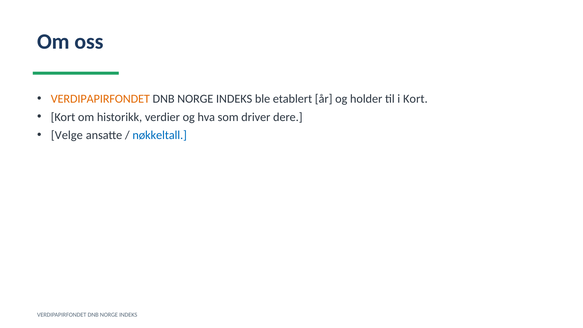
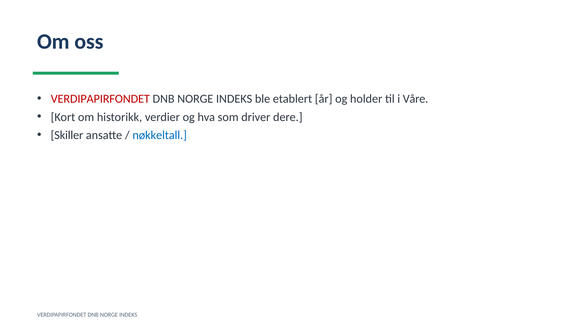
VERDIPAPIRFONDET colour: orange -> red (100, 99)
i Kort: Kort -> Våre (416, 99)
Velge: Velge -> Skiller (67, 135)
